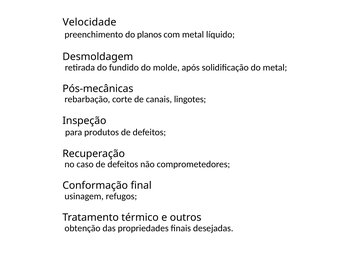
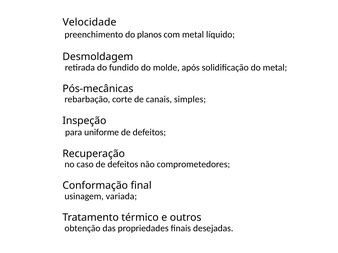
lingotes: lingotes -> simples (190, 100)
produtos: produtos -> uniforme (102, 133)
refugos: refugos -> variada (121, 197)
